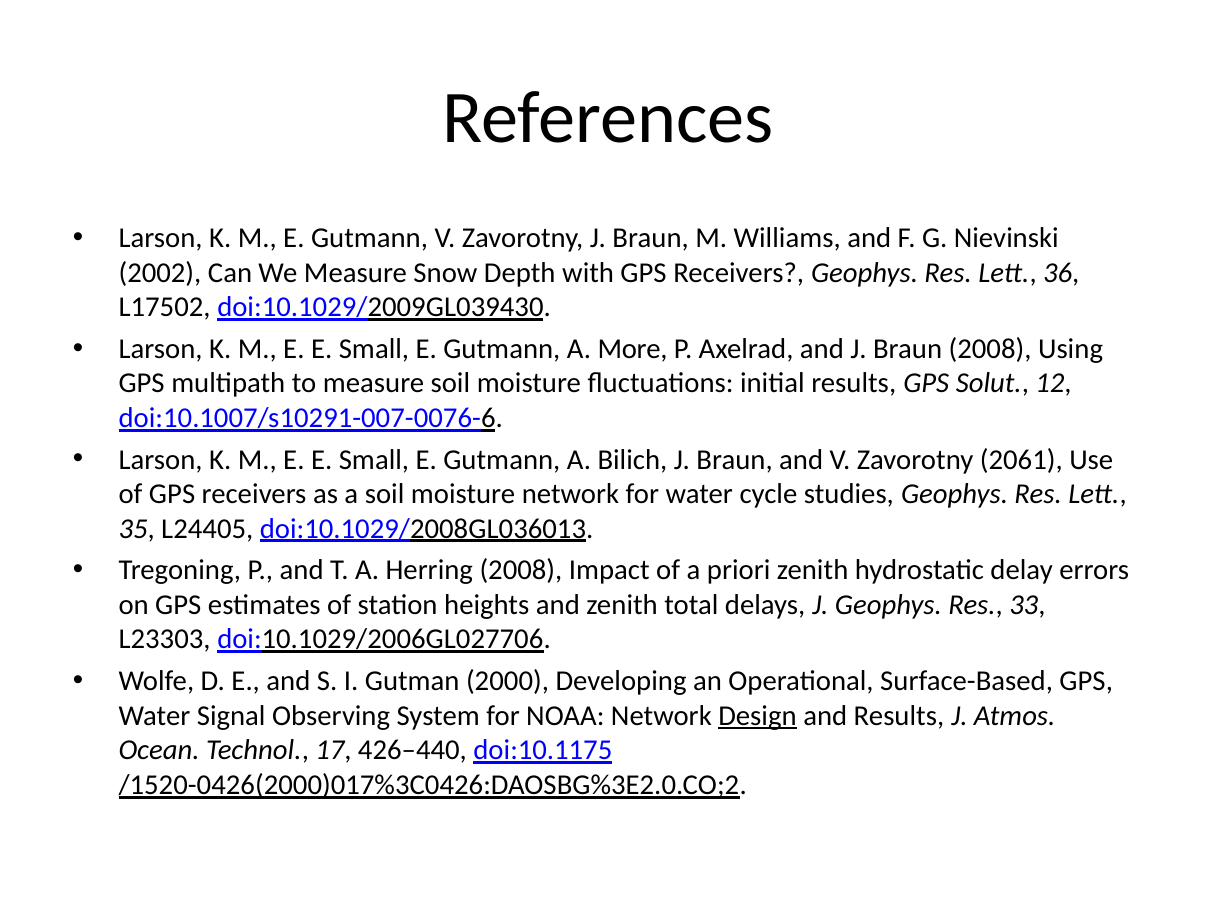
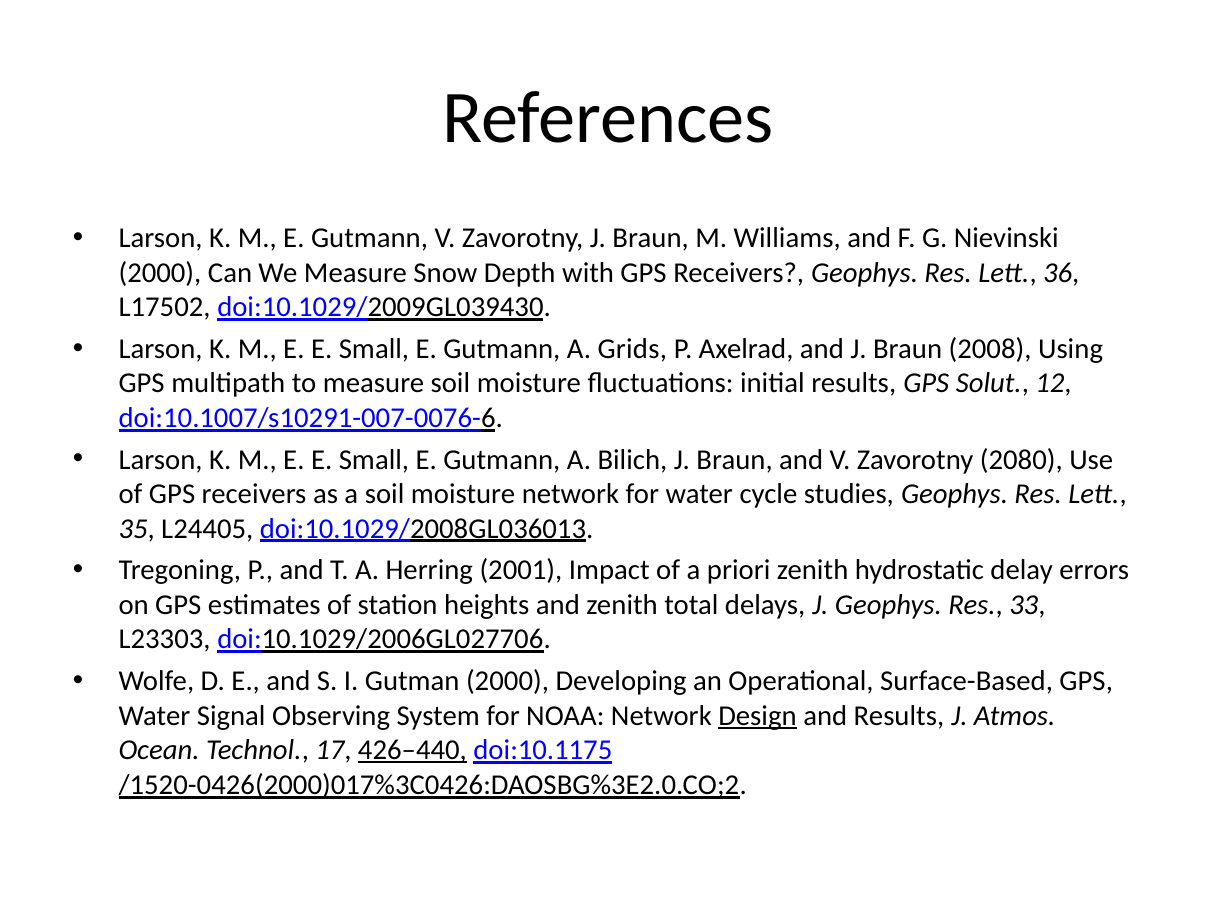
2002: 2002 -> 2000 (160, 273)
More: More -> Grids (632, 349)
2061: 2061 -> 2080 (1021, 460)
Herring 2008: 2008 -> 2001 (521, 570)
426–440 underline: none -> present (412, 750)
